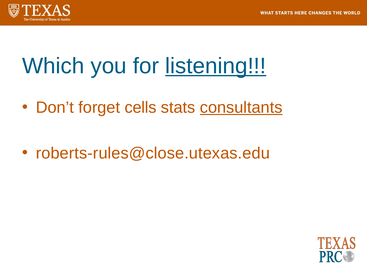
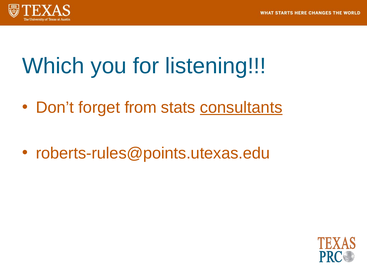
listening underline: present -> none (216, 66)
cells: cells -> from (141, 108)
roberts-rules@close.utexas.edu: roberts-rules@close.utexas.edu -> roberts-rules@points.utexas.edu (153, 153)
